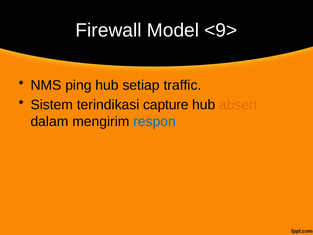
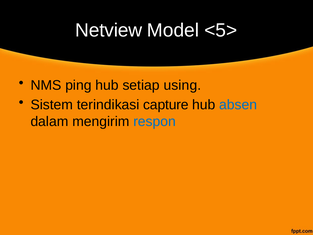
Firewall: Firewall -> Netview (109, 30)
<9>: <9> -> <5> (221, 30)
traffic: traffic -> using (182, 85)
absen colour: orange -> blue (238, 105)
